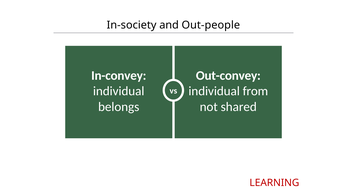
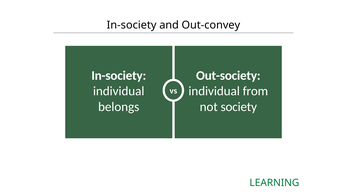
Out-people: Out-people -> Out-convey (211, 25)
In-convey: In-convey -> In-society (119, 76)
Out-convey: Out-convey -> Out-society (228, 76)
shared: shared -> society (239, 107)
LEARNING colour: red -> green (274, 183)
